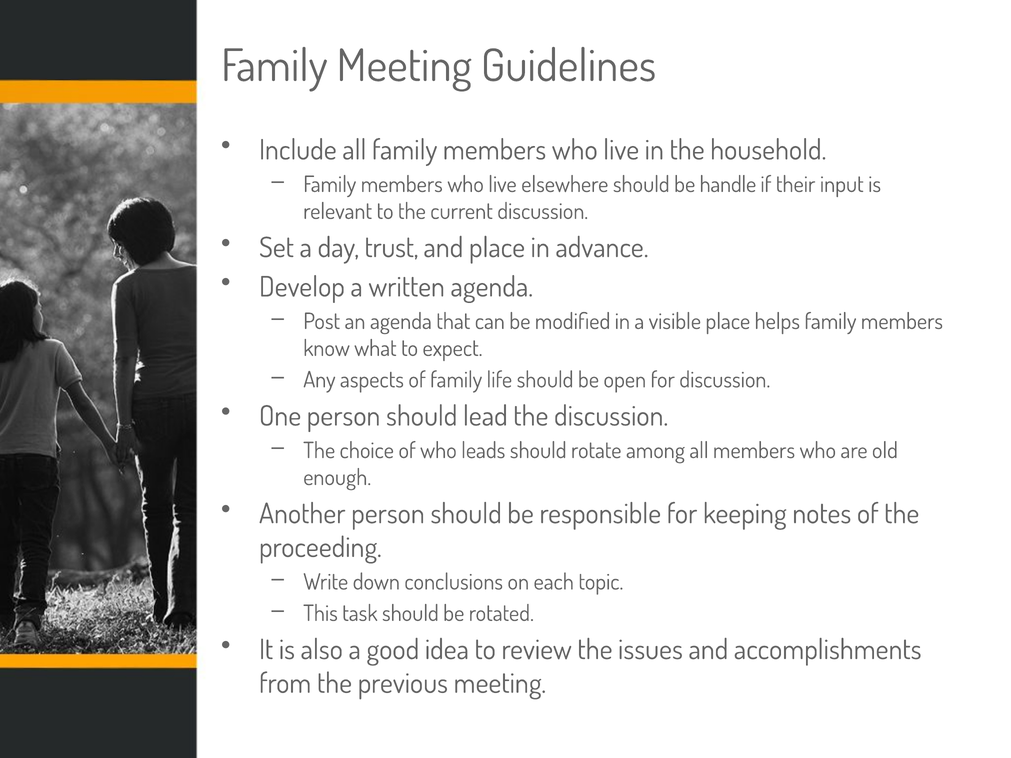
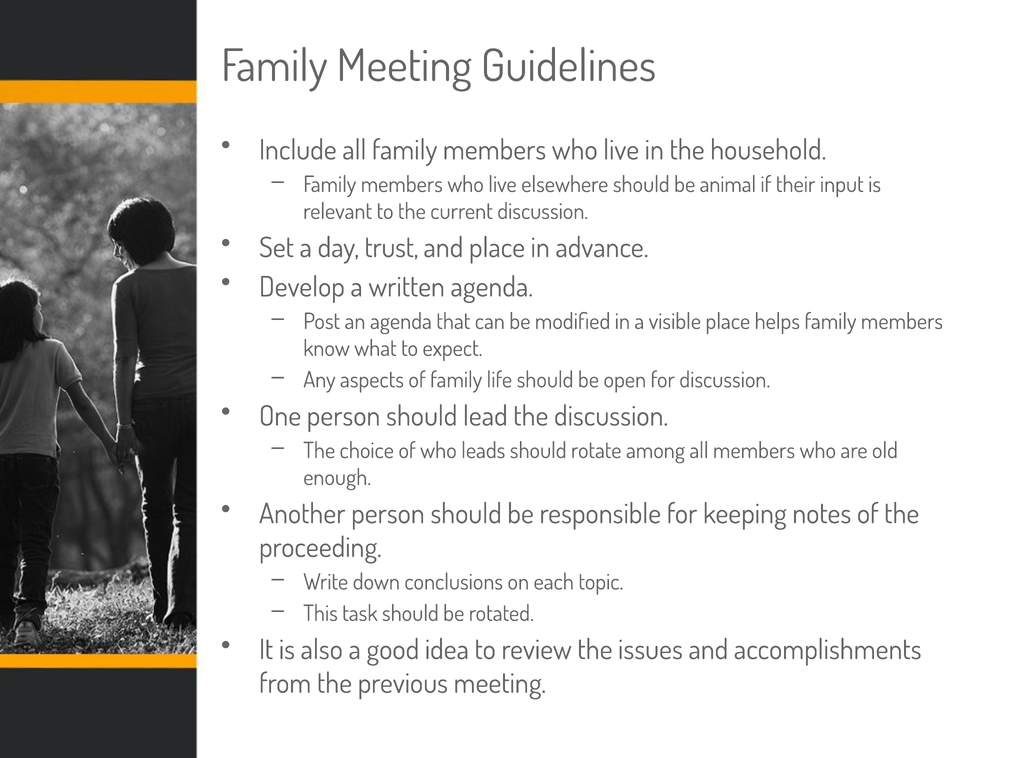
handle: handle -> animal (728, 185)
